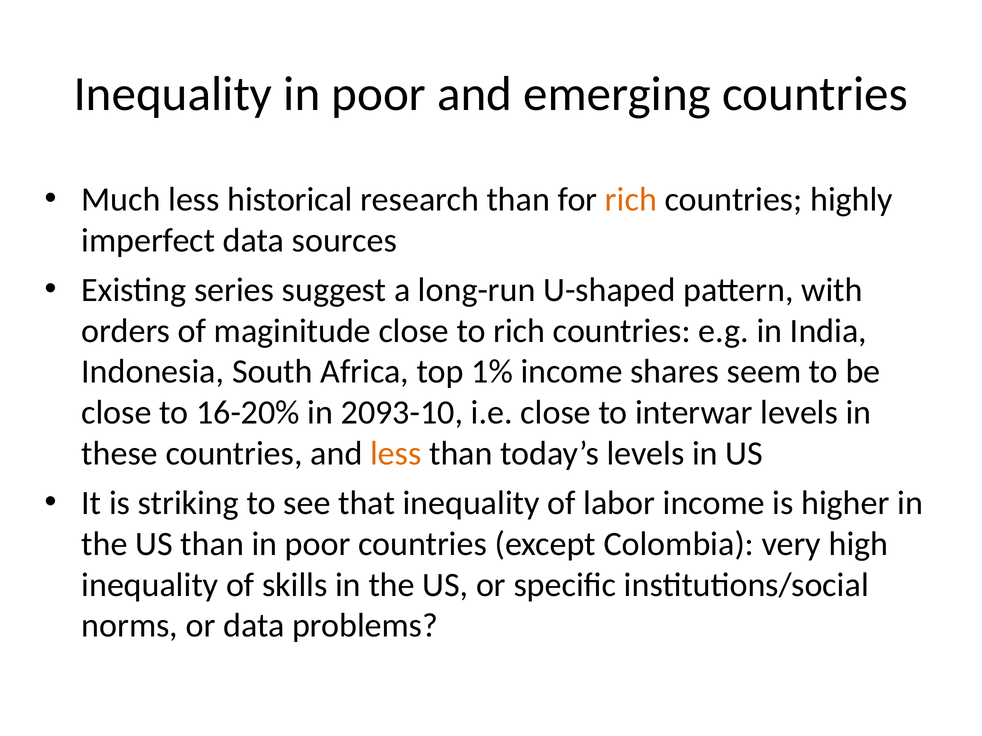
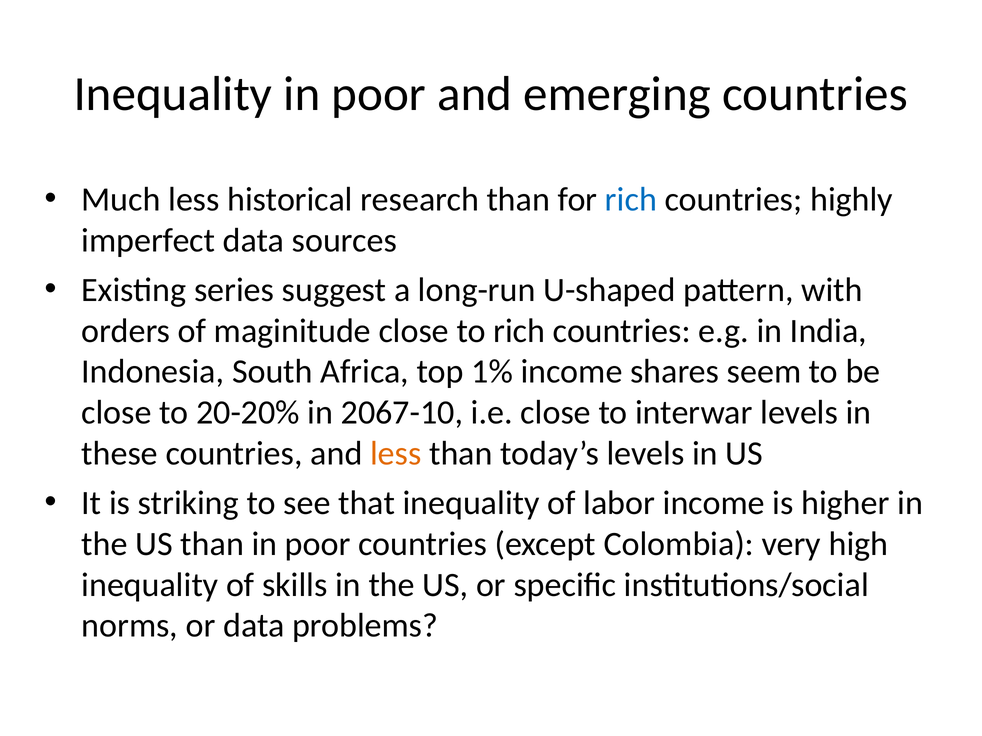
rich colour: orange -> blue (631, 200)
16-20%: 16-20% -> 20-20% (248, 413)
2093-10: 2093-10 -> 2067-10 (402, 413)
